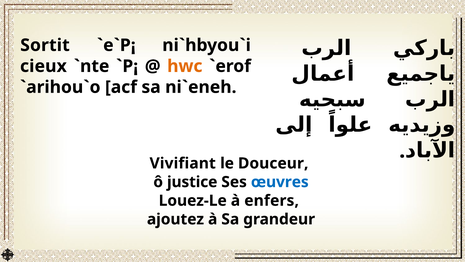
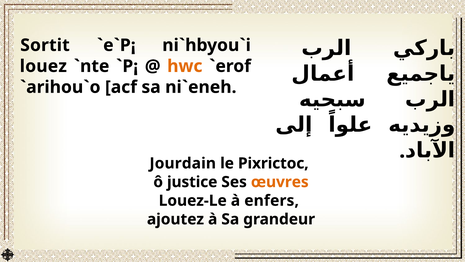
cieux: cieux -> louez (43, 66)
Vivifiant: Vivifiant -> Jourdain (183, 163)
Douceur: Douceur -> Pixrictoc (273, 163)
œuvres colour: blue -> orange (280, 182)
